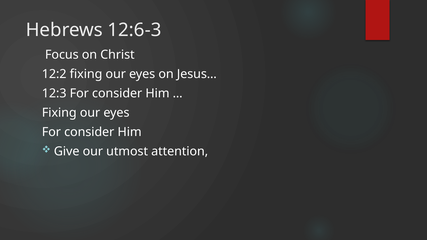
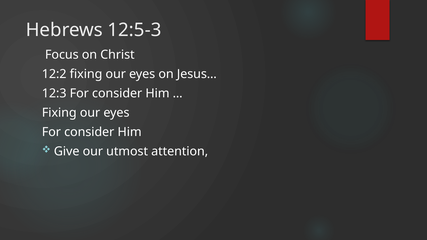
12:6-3: 12:6-3 -> 12:5-3 (135, 30)
